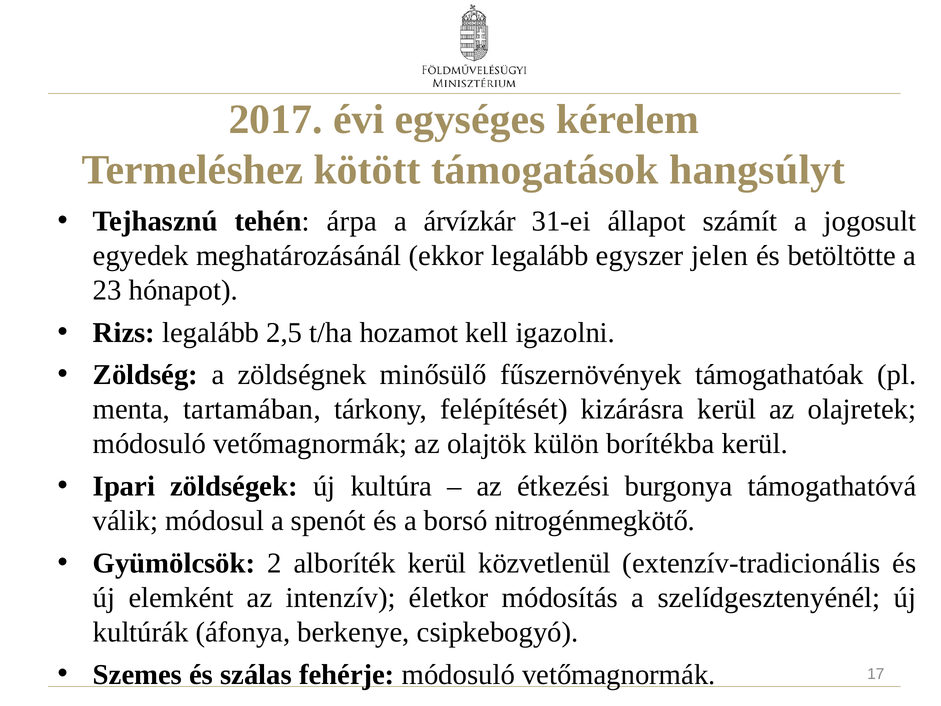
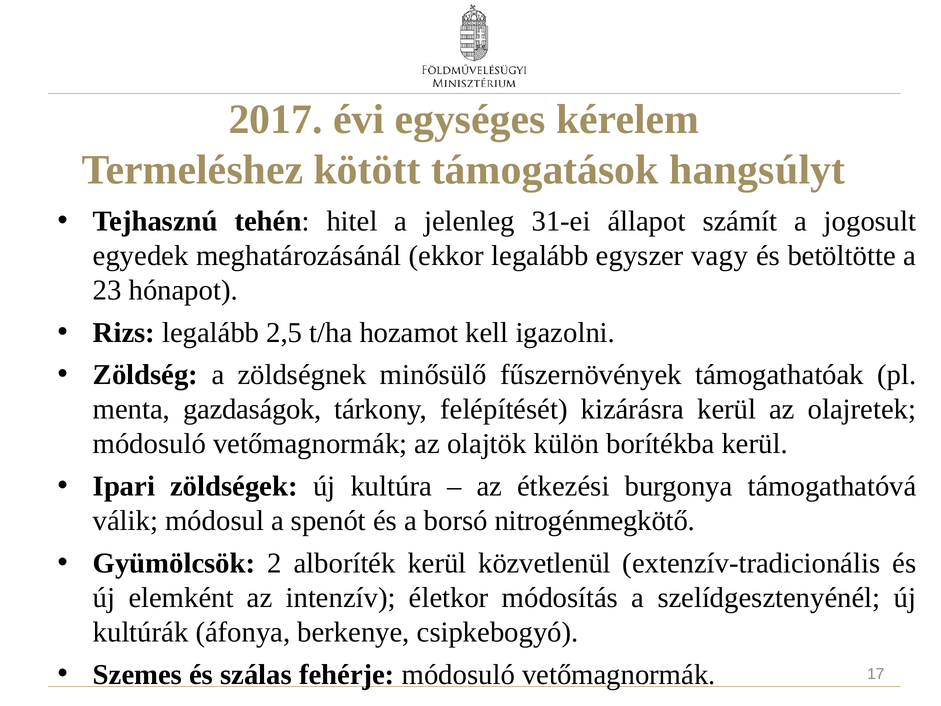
árpa: árpa -> hitel (352, 221)
árvízkár: árvízkár -> jelenleg (469, 221)
jelen: jelen -> vagy (720, 256)
tartamában: tartamában -> gazdaságok (252, 409)
